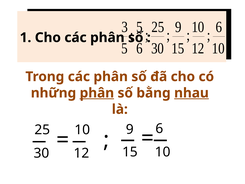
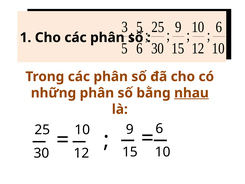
phân underline: present -> none (97, 93)
